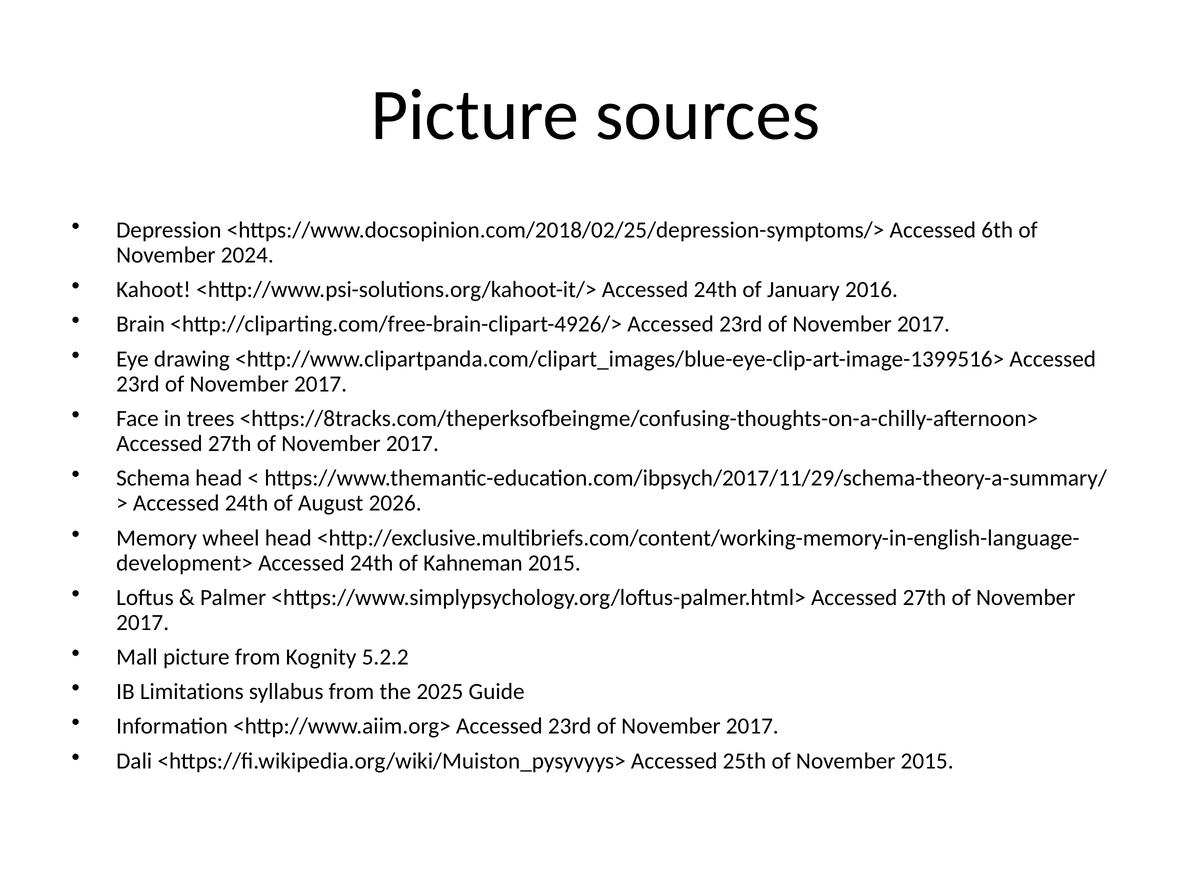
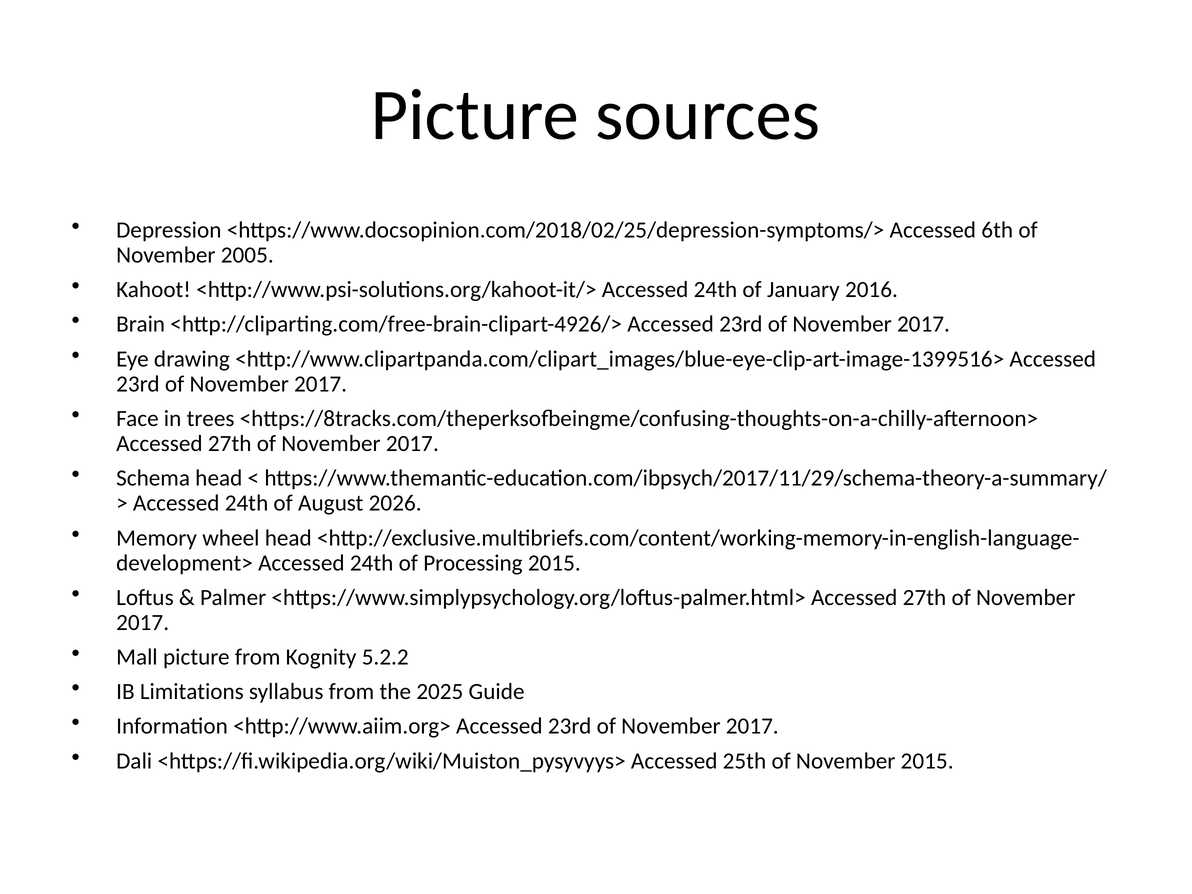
2024: 2024 -> 2005 (247, 255)
Kahneman: Kahneman -> Processing (473, 563)
